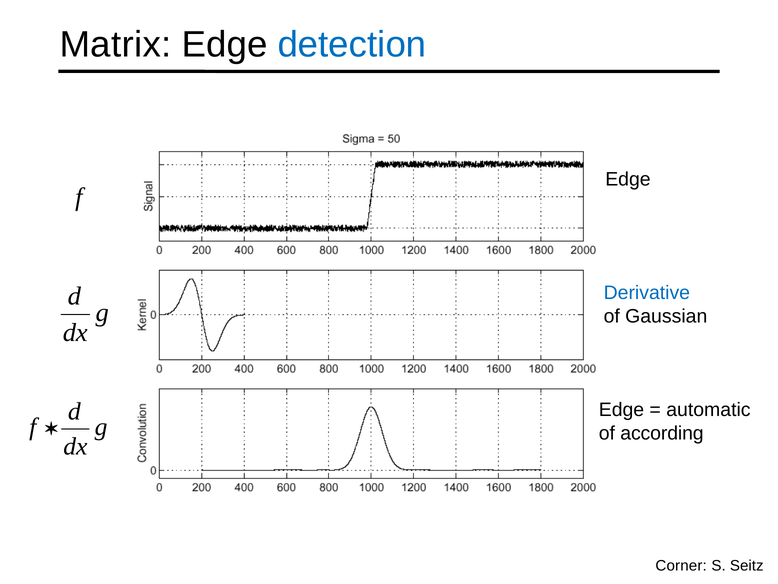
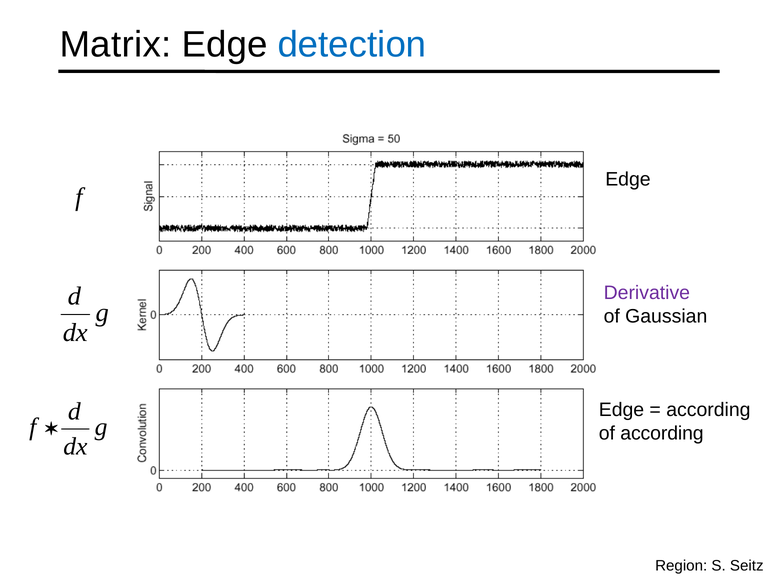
Derivative colour: blue -> purple (647, 293)
automatic: automatic -> according (708, 410)
Corner: Corner -> Region (681, 565)
